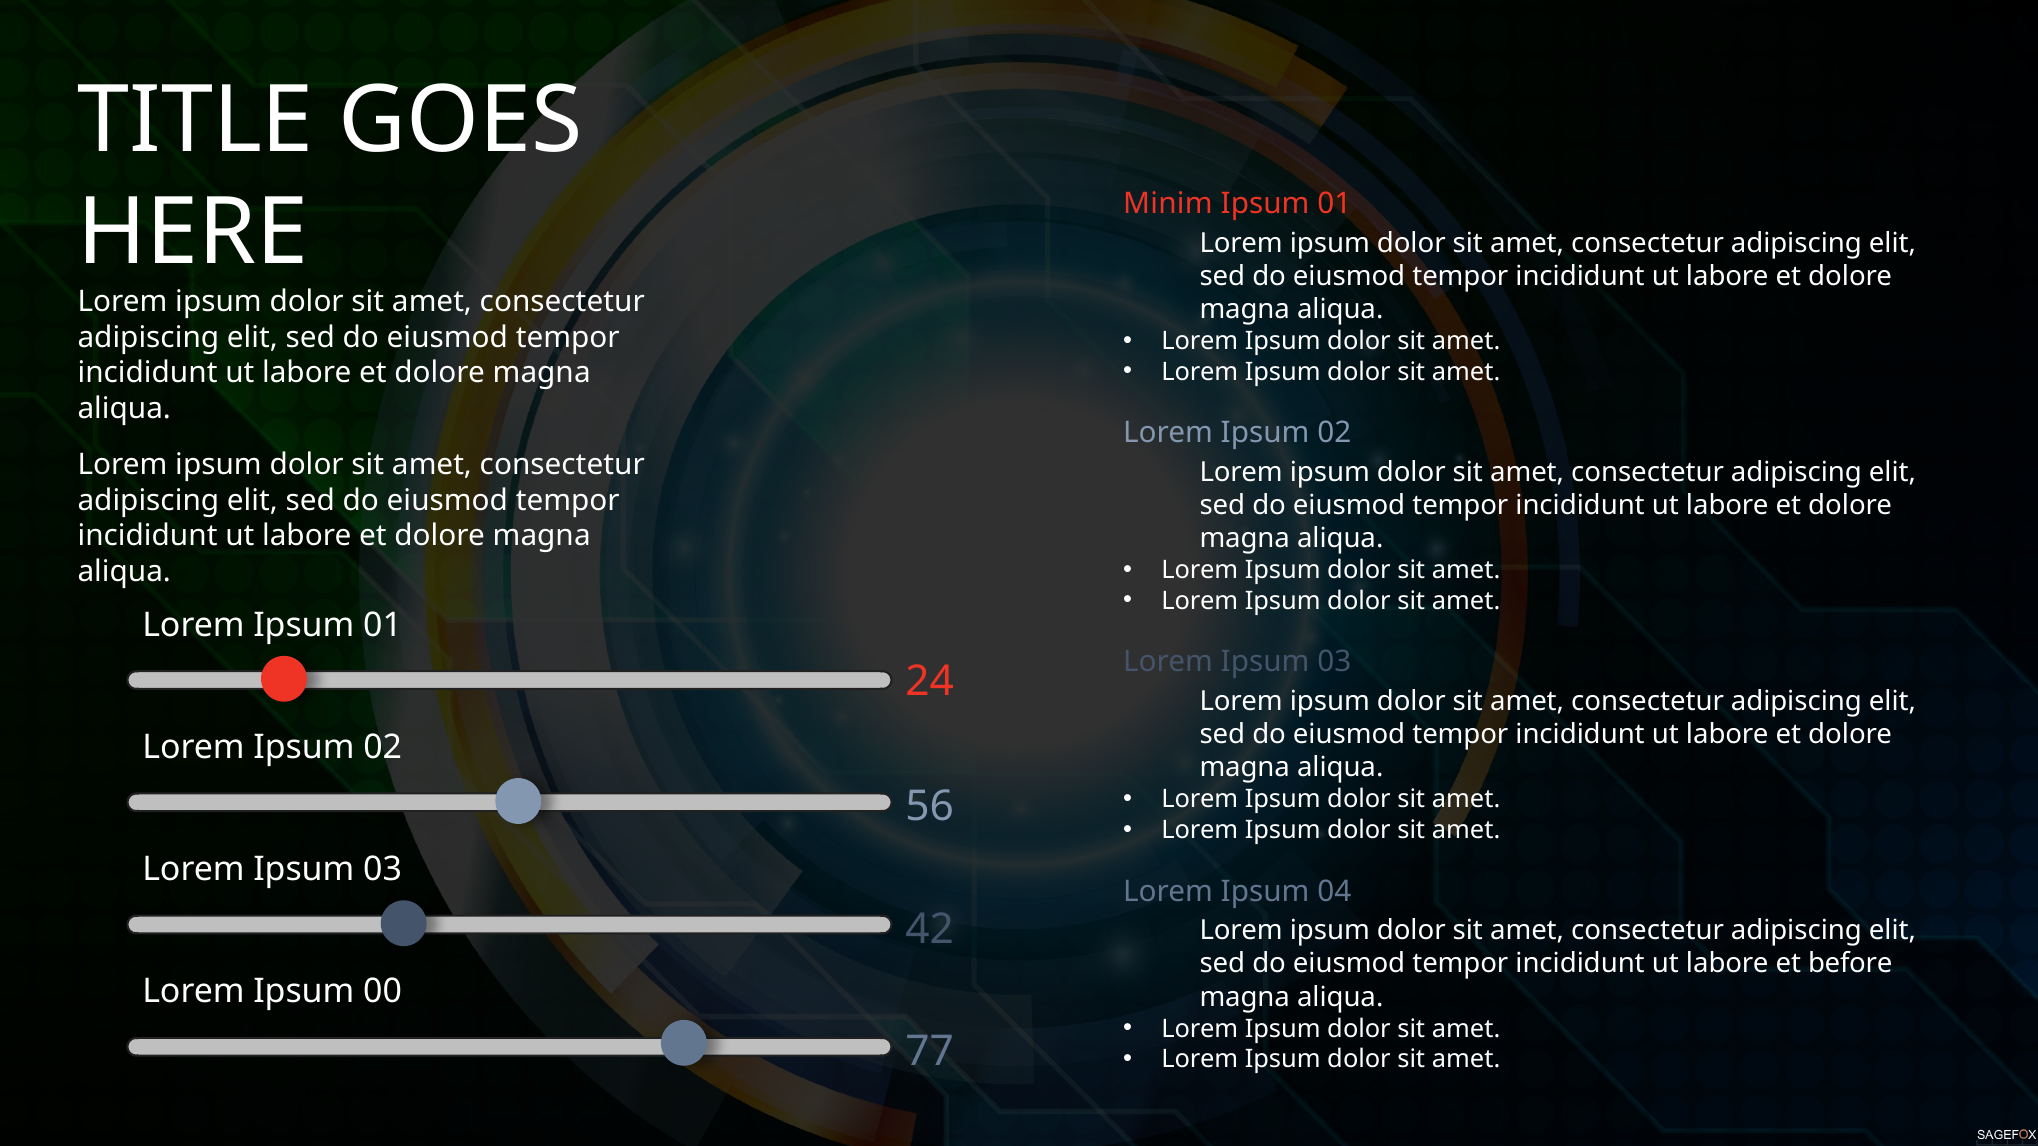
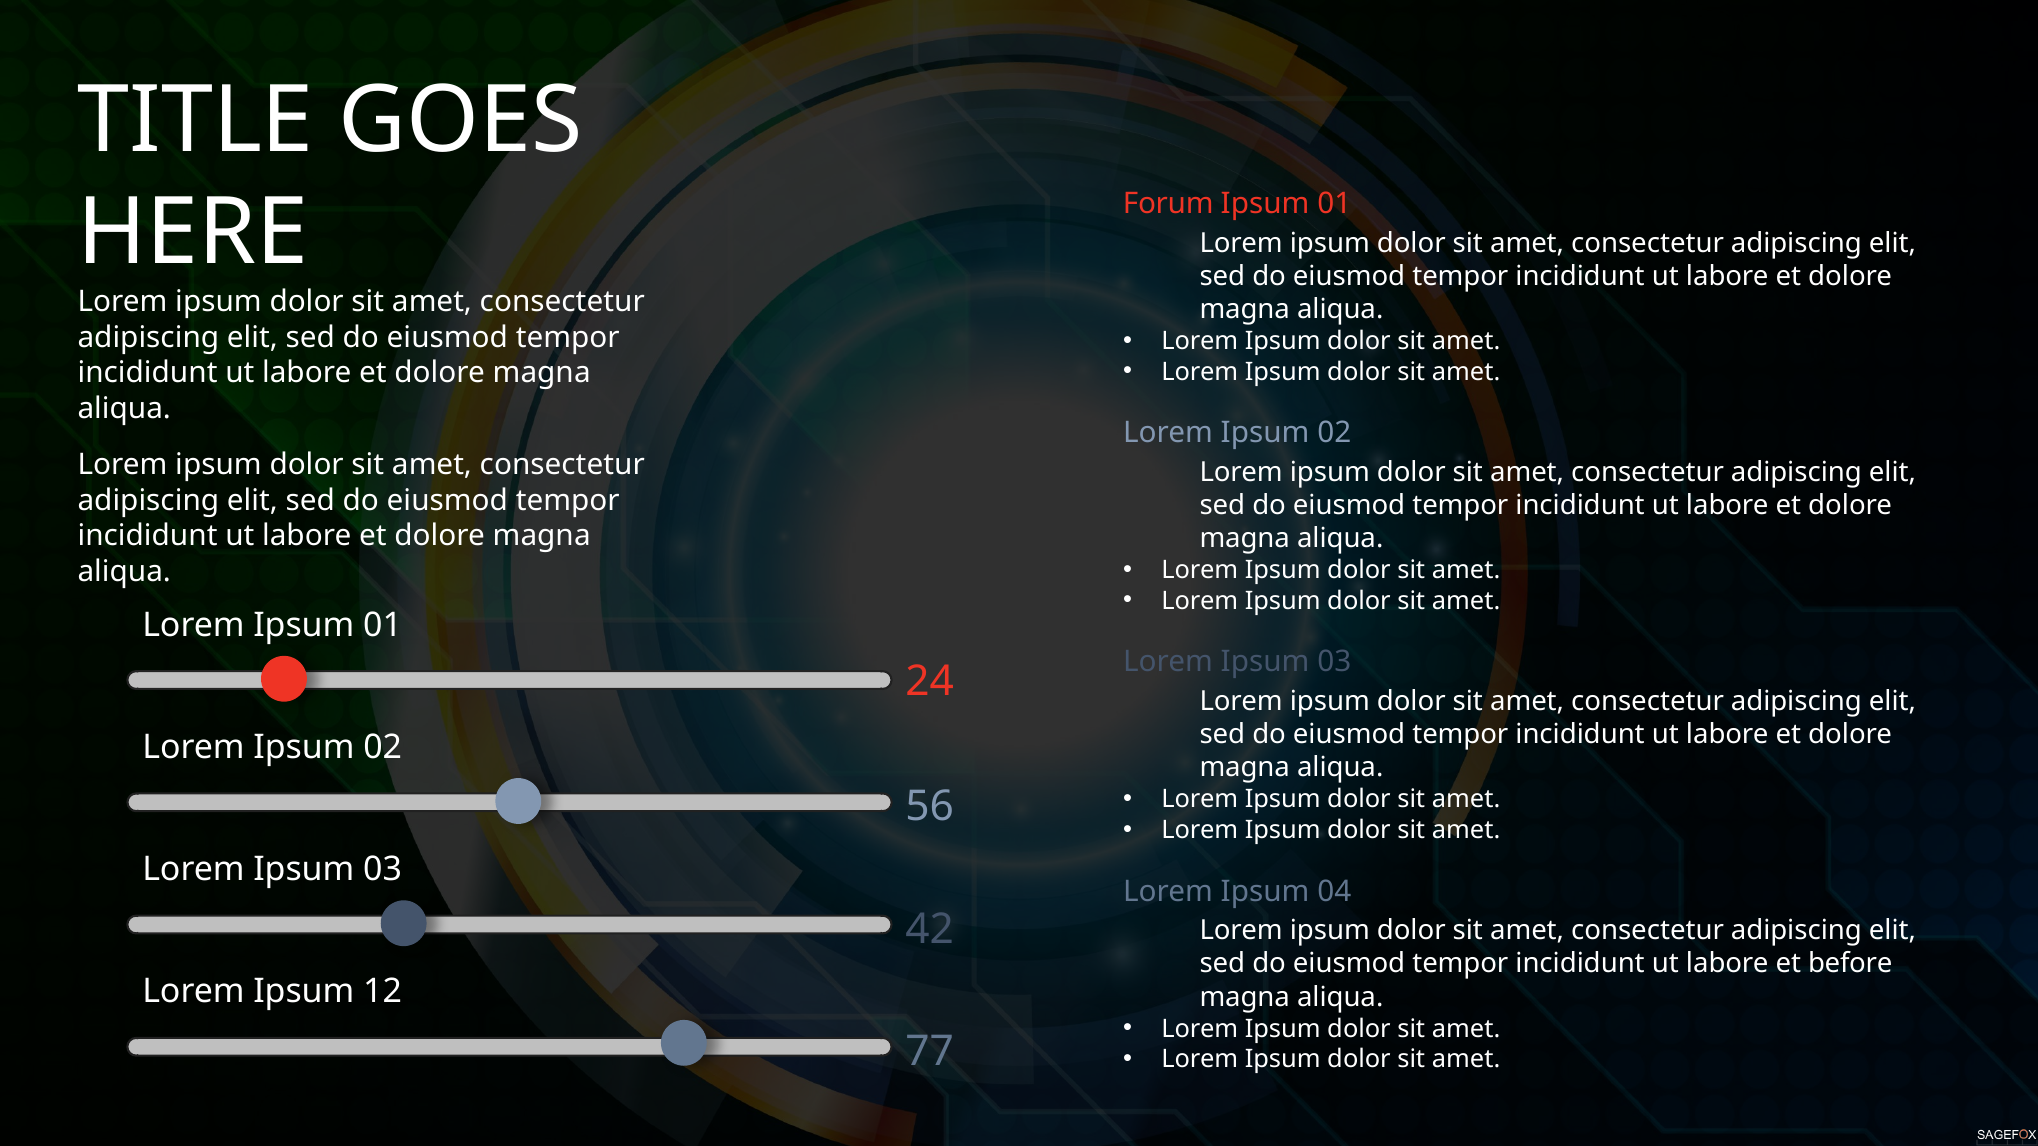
Minim: Minim -> Forum (1168, 204)
00: 00 -> 12 (383, 992)
